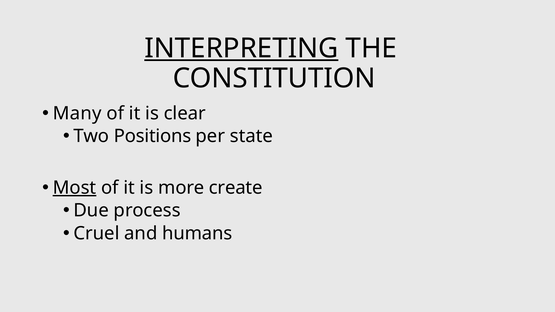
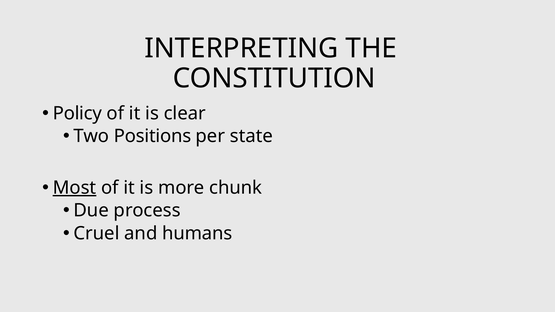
INTERPRETING underline: present -> none (241, 48)
Many: Many -> Policy (77, 113)
create: create -> chunk (236, 188)
